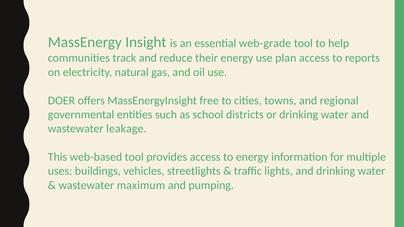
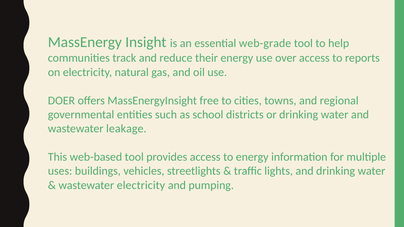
plan: plan -> over (286, 58)
wastewater maximum: maximum -> electricity (141, 185)
